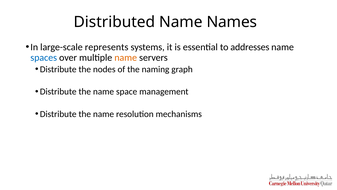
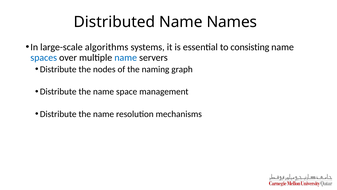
represents: represents -> algorithms (107, 47)
addresses: addresses -> consisting (250, 47)
name colour: orange -> blue (126, 58)
